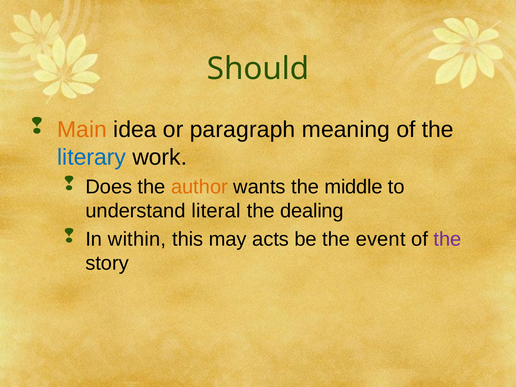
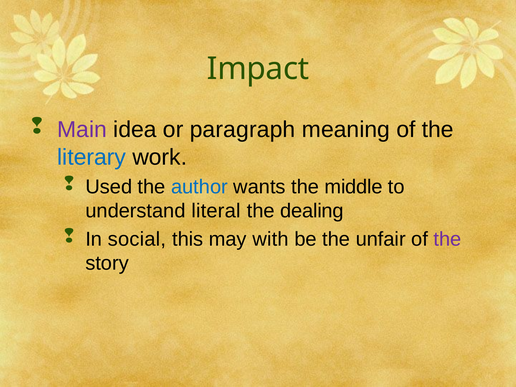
Should: Should -> Impact (258, 69)
Main colour: orange -> purple (82, 130)
Does: Does -> Used (109, 187)
author colour: orange -> blue (199, 187)
within: within -> social (137, 239)
acts: acts -> with (270, 239)
event: event -> unfair (381, 239)
